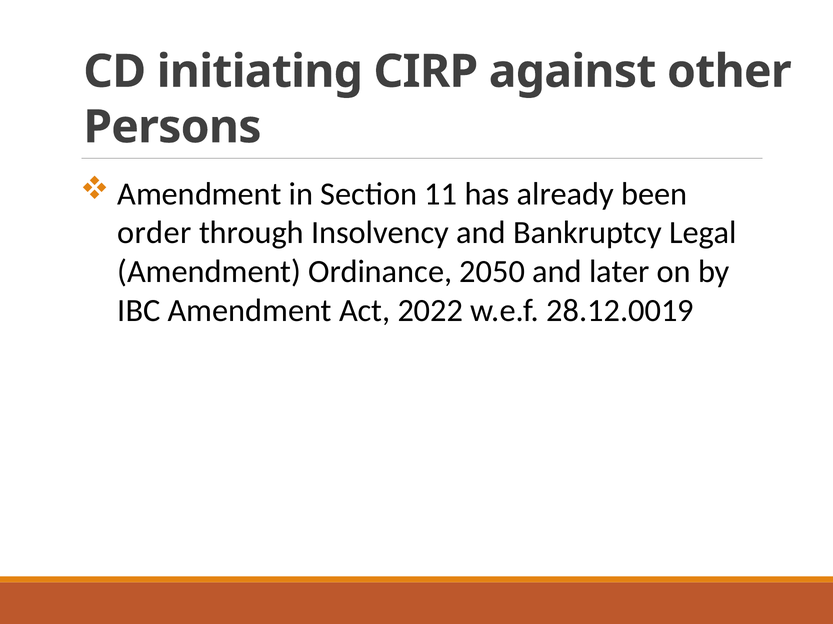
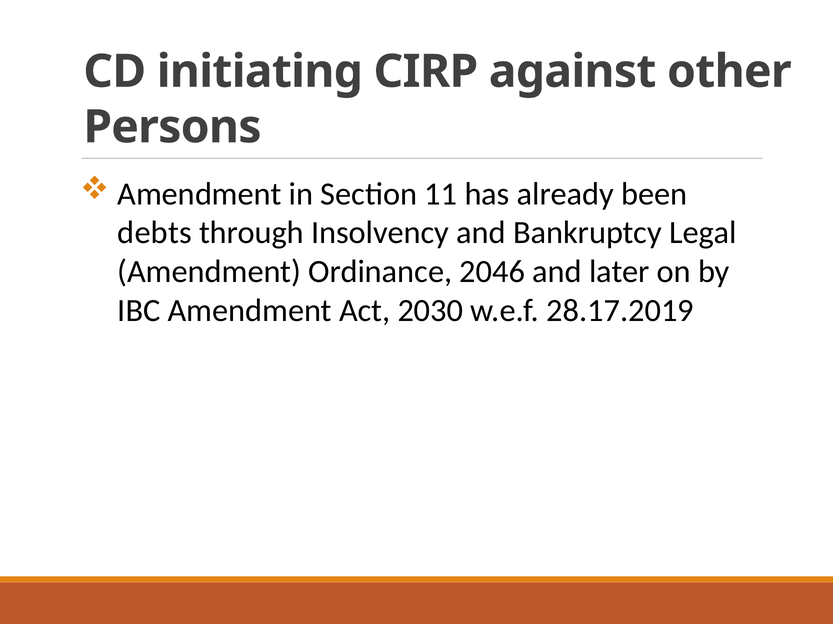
order: order -> debts (155, 233)
2050: 2050 -> 2046 (492, 272)
2022: 2022 -> 2030 (430, 311)
28.12.0019: 28.12.0019 -> 28.17.2019 (620, 311)
